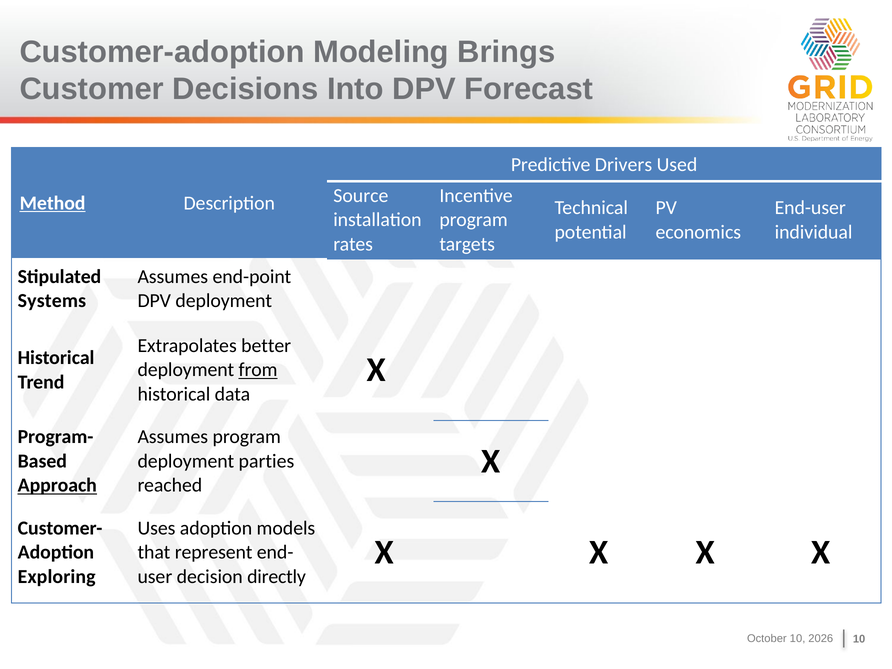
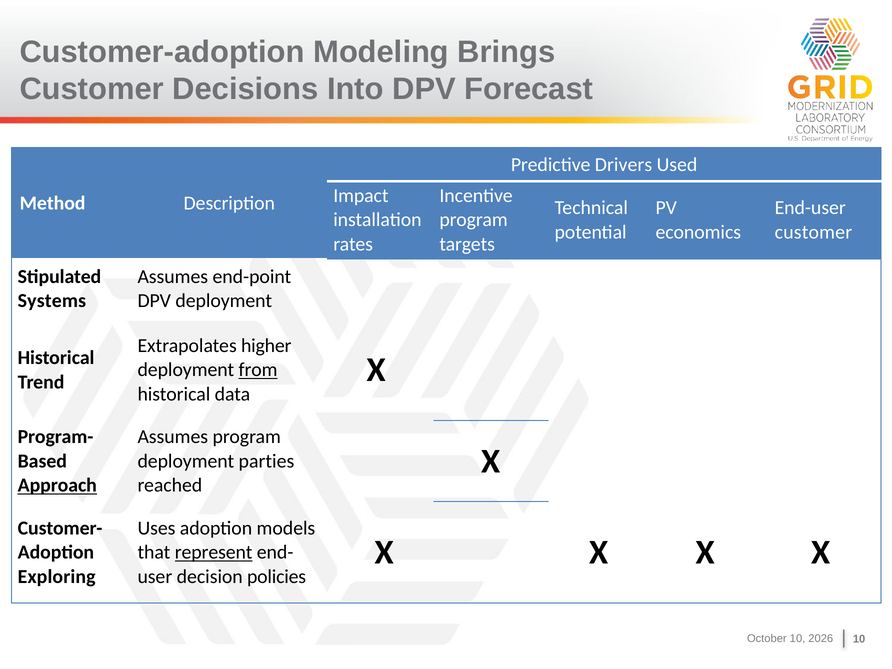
Source: Source -> Impact (361, 196)
Method underline: present -> none (53, 203)
individual: individual -> customer (813, 232)
better: better -> higher (266, 346)
represent underline: none -> present (214, 552)
directly: directly -> policies (277, 577)
